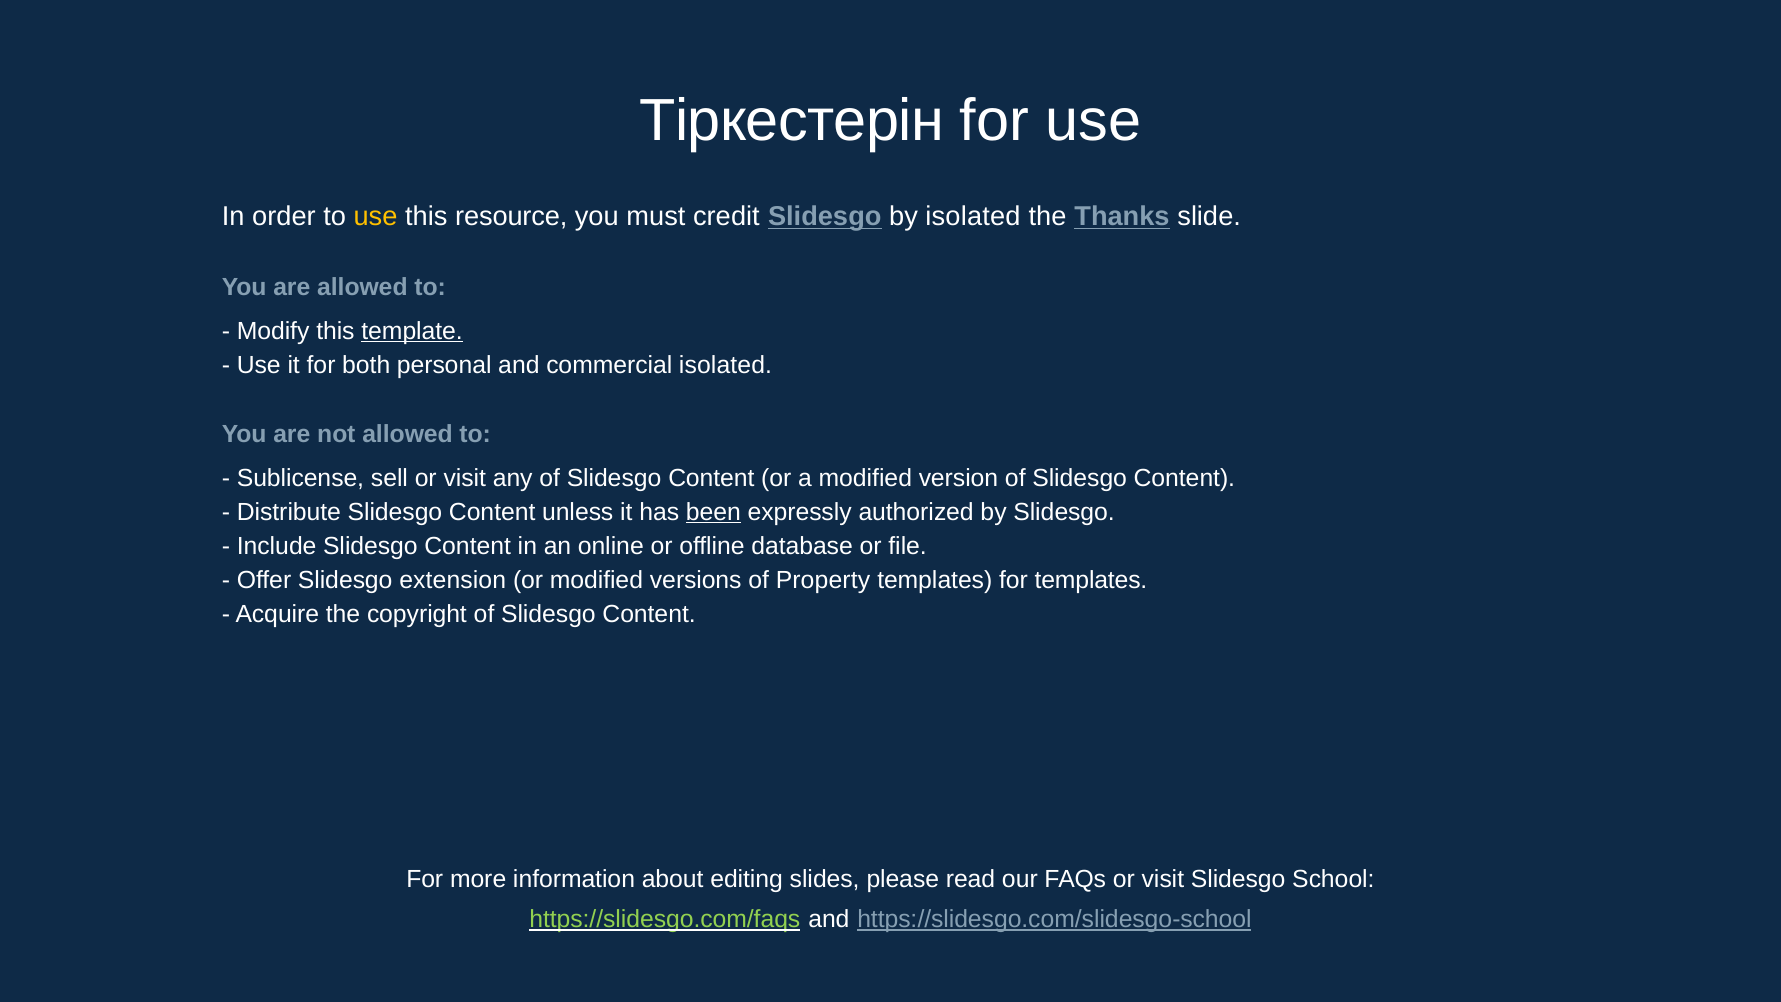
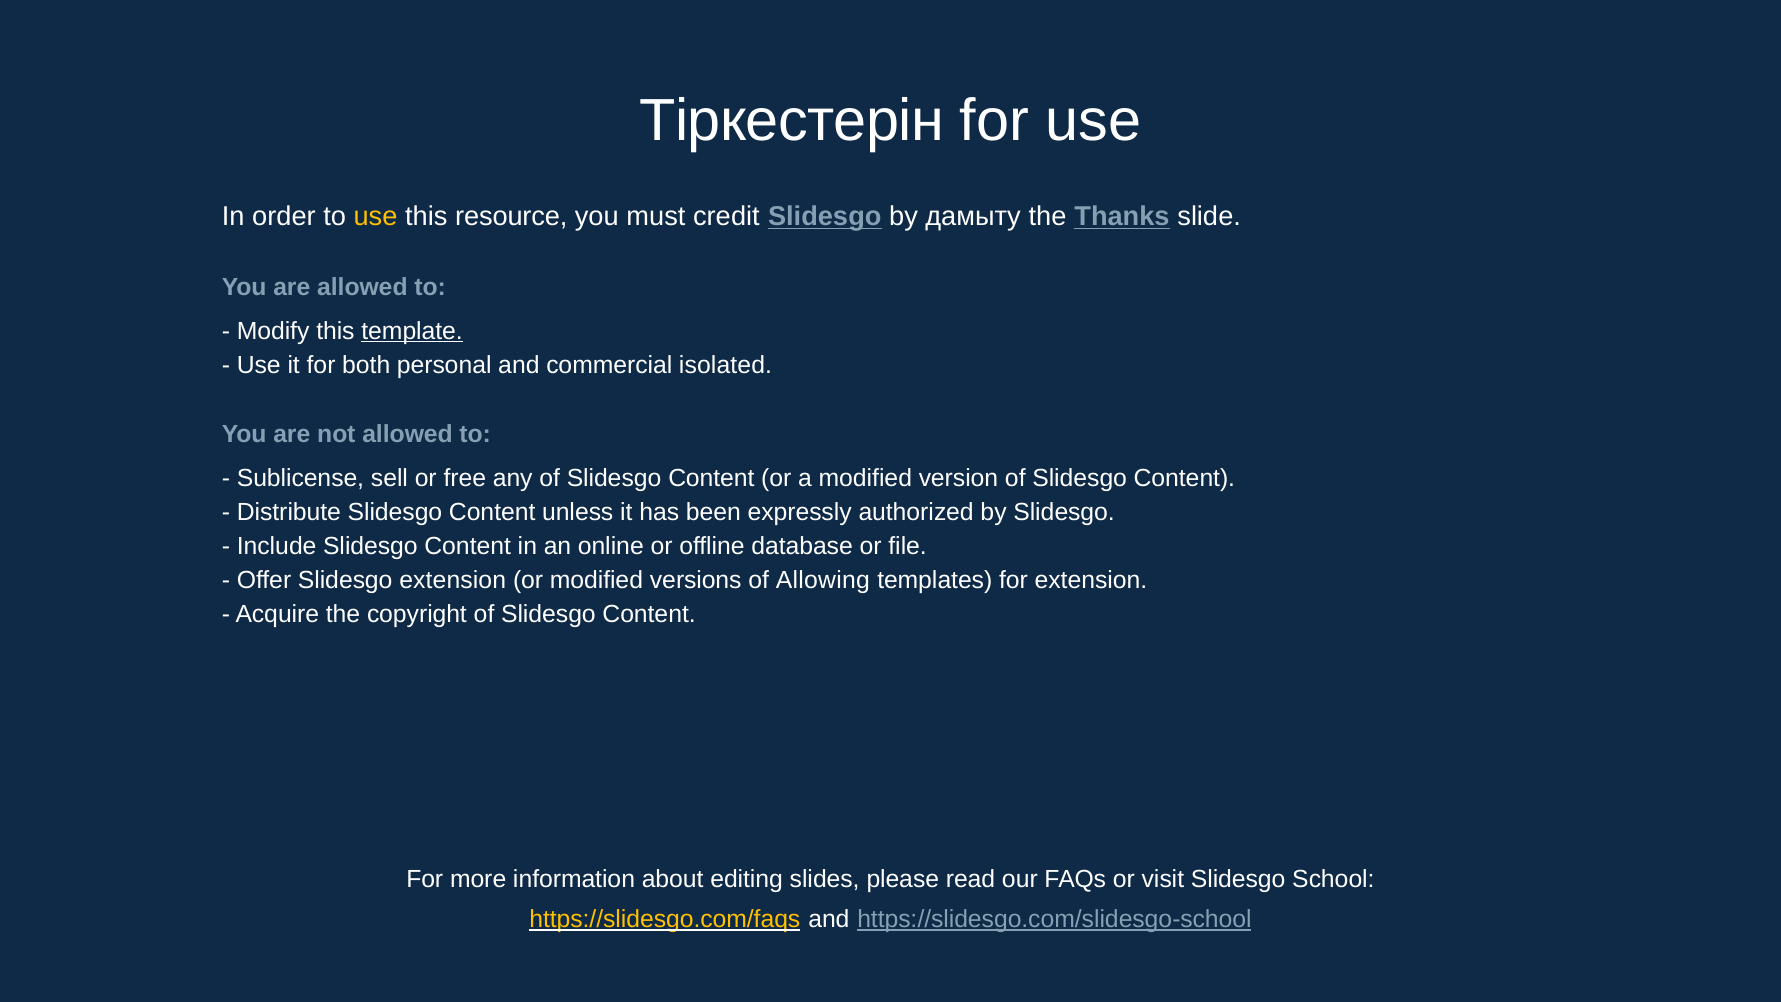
by isolated: isolated -> дамыту (973, 217)
sell or visit: visit -> free (465, 478)
been underline: present -> none (713, 512)
Property: Property -> Allowing (823, 580)
for templates: templates -> extension (1091, 580)
https://slidesgo.com/faqs colour: light green -> yellow (665, 919)
